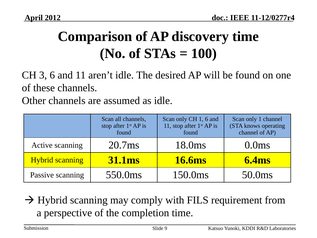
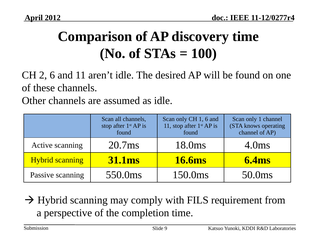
3: 3 -> 2 (43, 75)
0.0ms: 0.0ms -> 4.0ms (257, 145)
